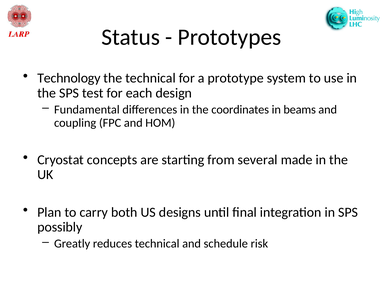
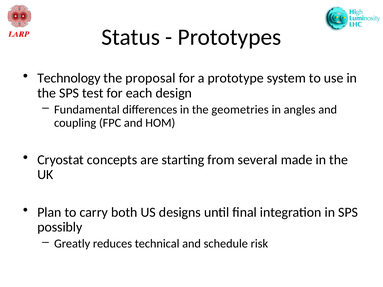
the technical: technical -> proposal (150, 78)
coordinates: coordinates -> geometries (240, 110)
beams: beams -> angles (300, 110)
